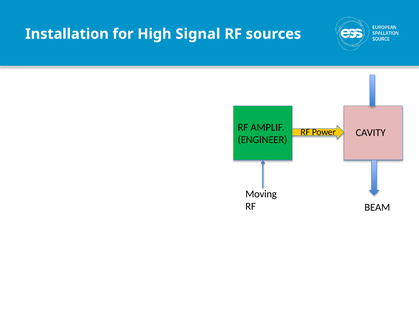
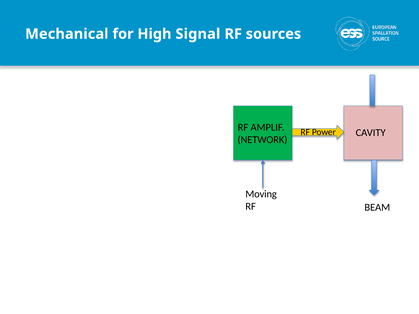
Installation: Installation -> Mechanical (67, 34)
ENGINEER: ENGINEER -> NETWORK (262, 140)
